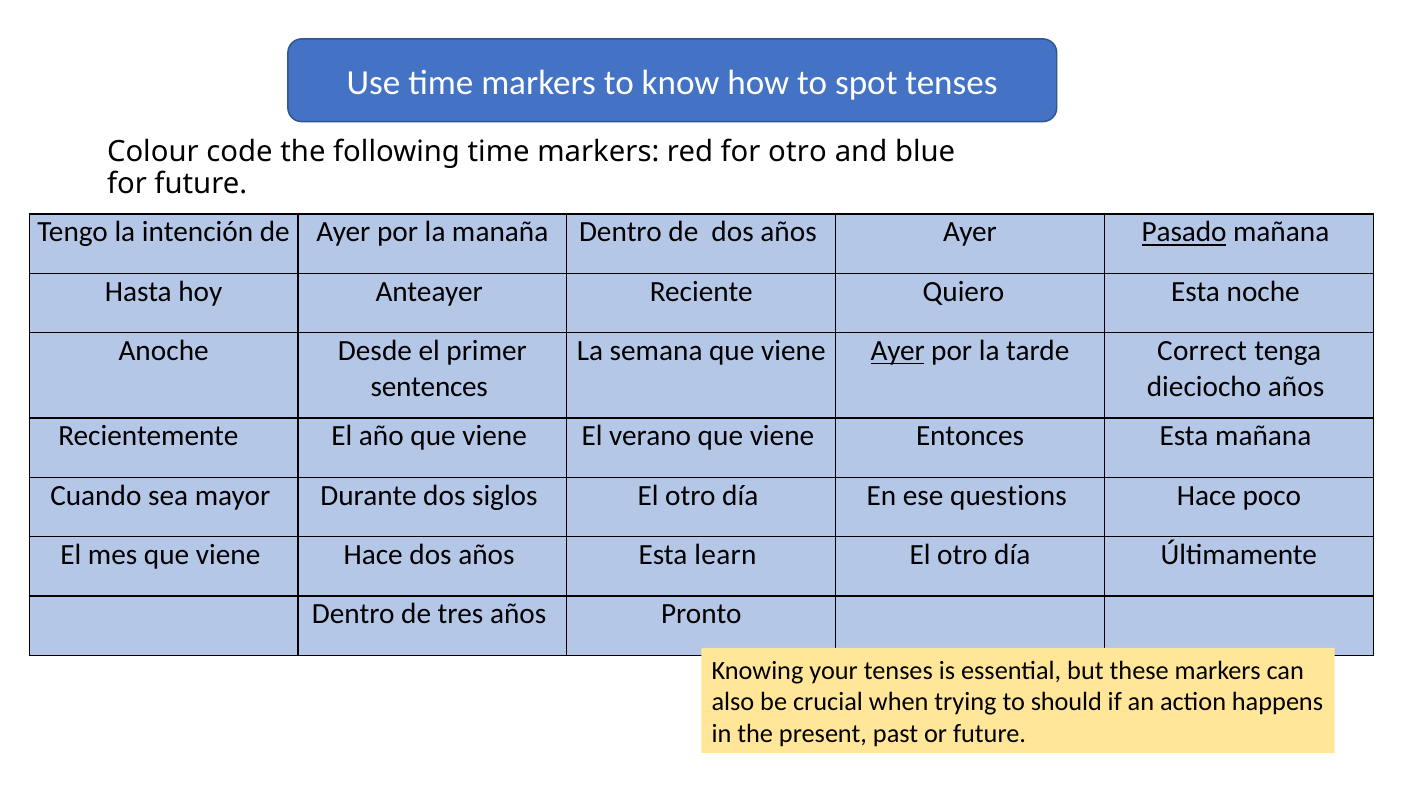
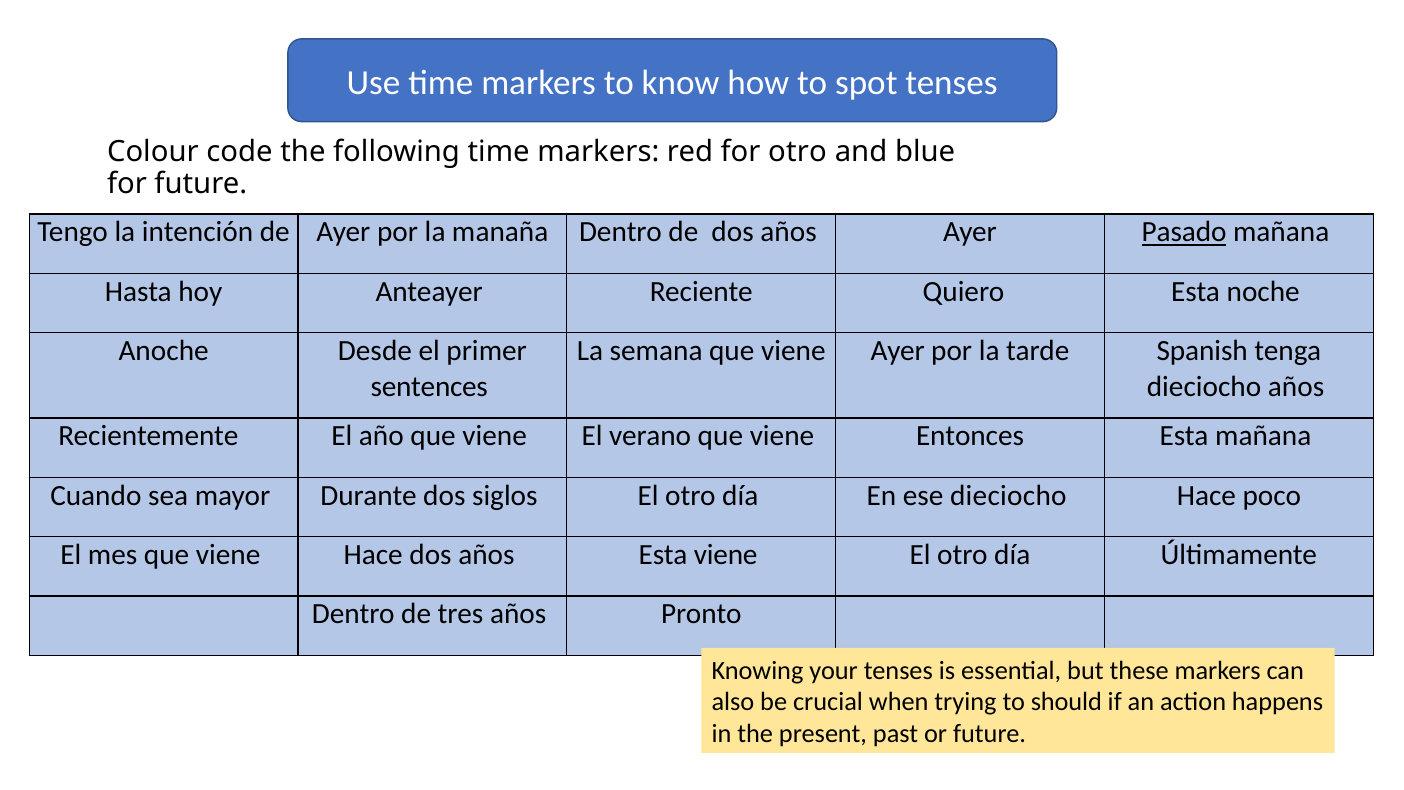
Ayer underline: present -> none (898, 351)
Correct: Correct -> Spanish (1202, 351)
ese questions: questions -> dieciocho (1008, 495)
Esta learn: learn -> viene (726, 555)
